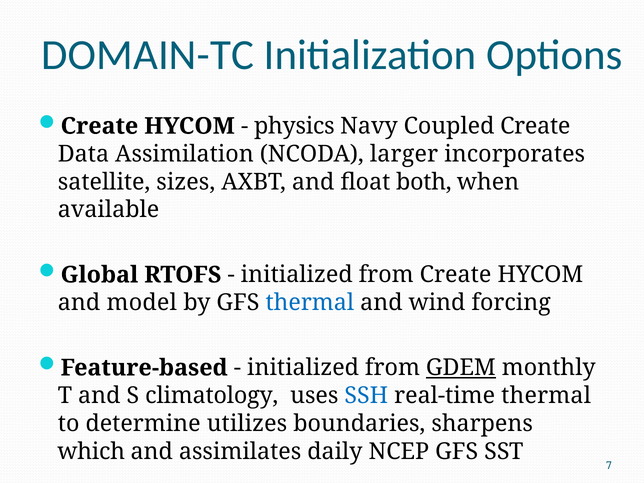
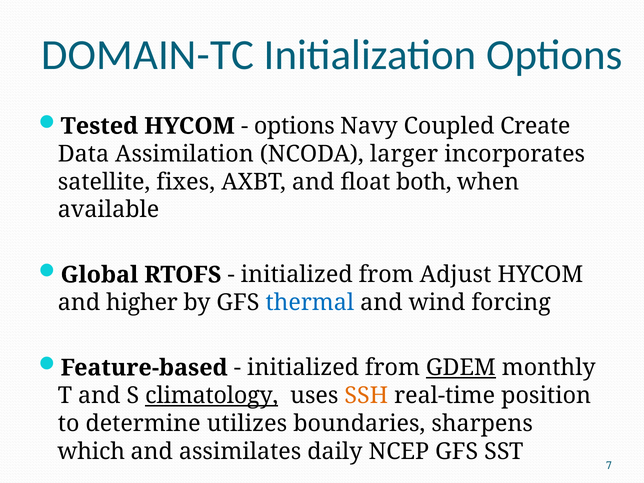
Create: Create -> Tested (99, 126)
physics: physics -> options (294, 126)
sizes: sizes -> fixes (186, 182)
from Create: Create -> Adjust (456, 275)
model: model -> higher (142, 303)
climatology underline: none -> present (212, 396)
SSH colour: blue -> orange (366, 396)
real-time thermal: thermal -> position (546, 396)
